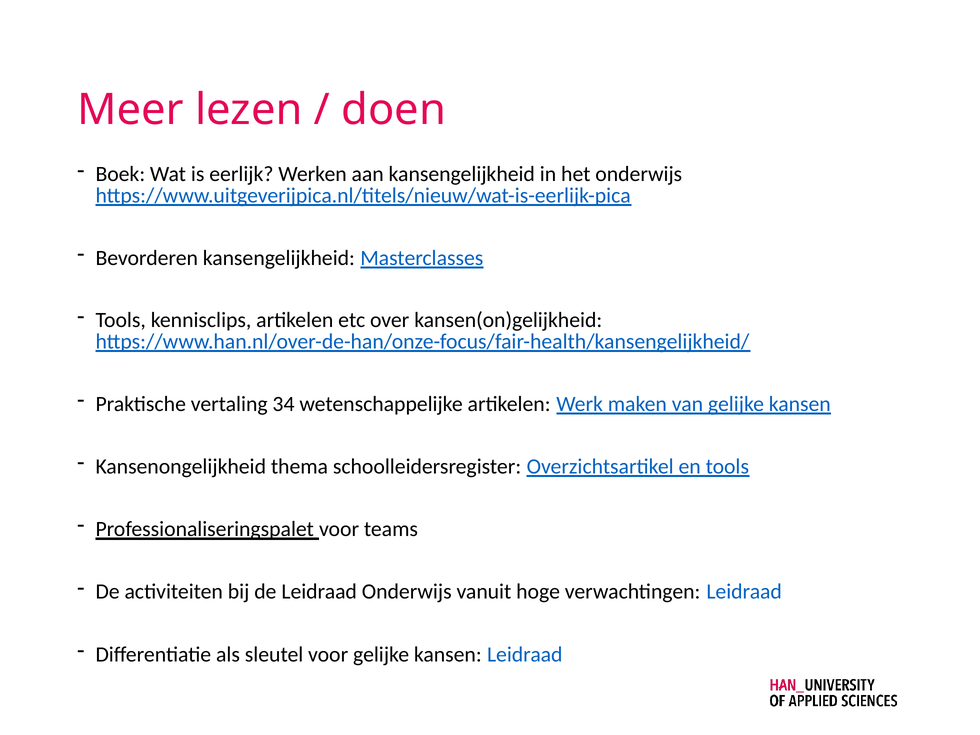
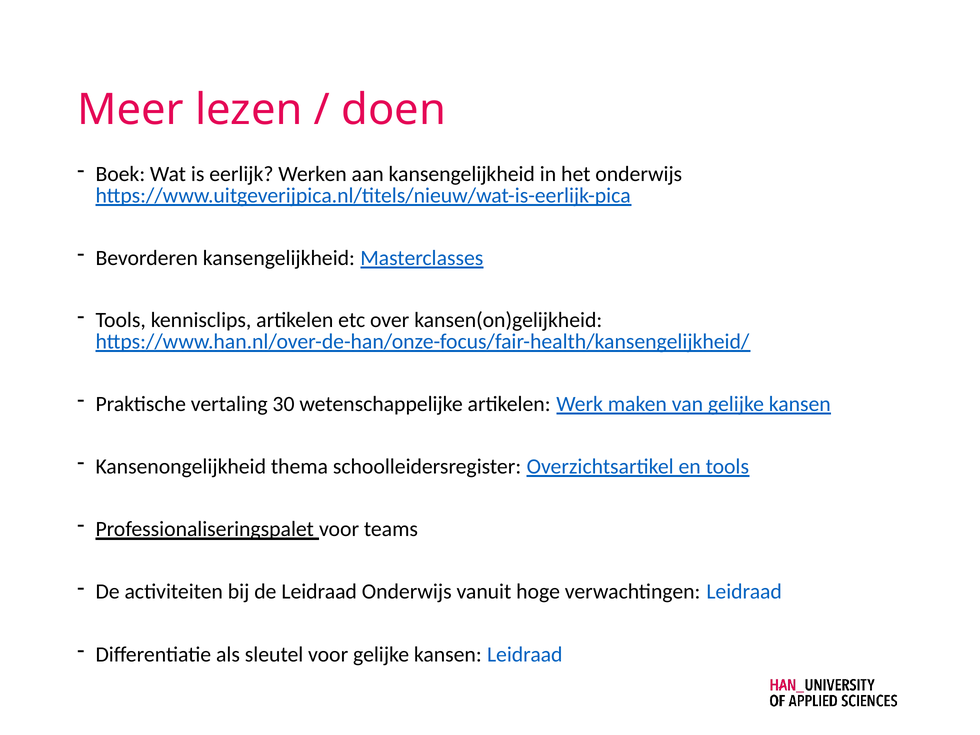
34: 34 -> 30 (283, 404)
